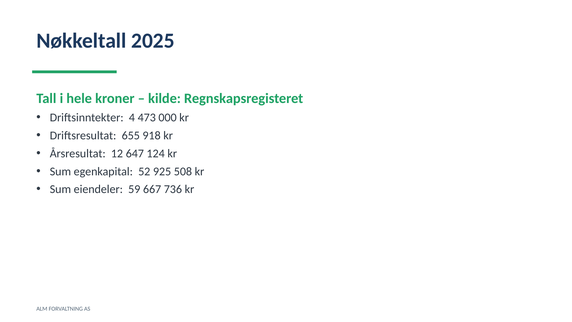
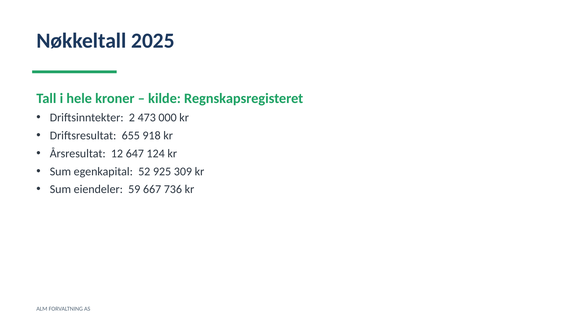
4: 4 -> 2 (132, 118)
508: 508 -> 309 (183, 171)
